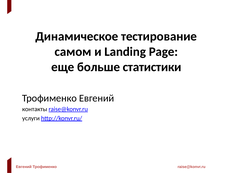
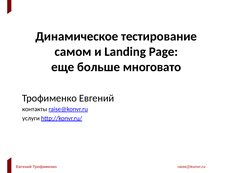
статистики: статистики -> многовато (152, 67)
